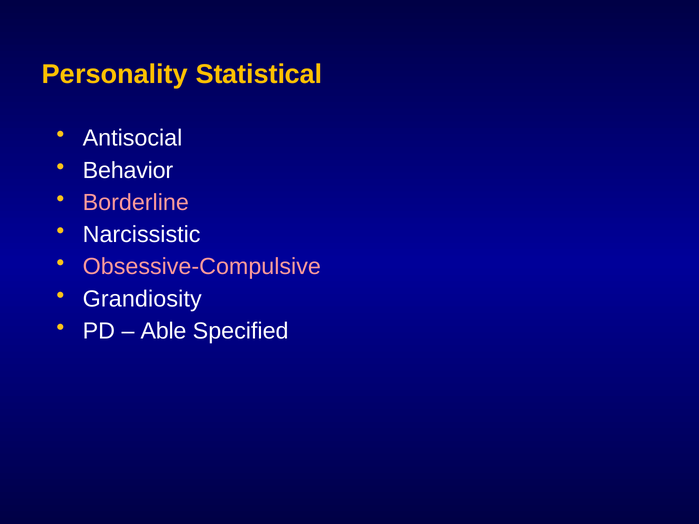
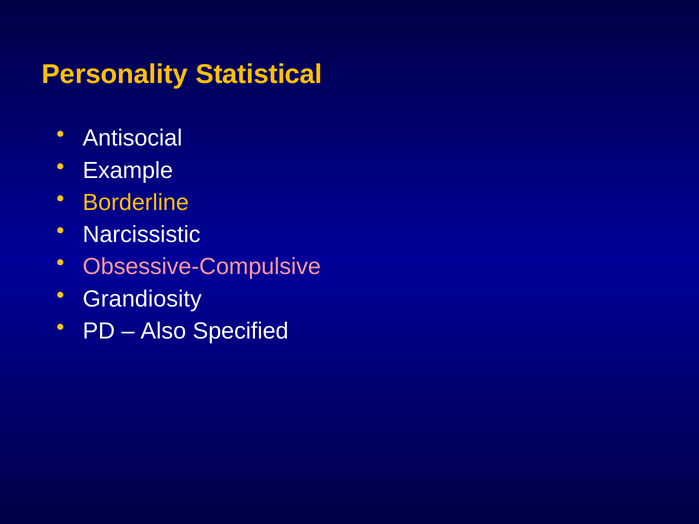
Behavior: Behavior -> Example (128, 170)
Borderline colour: pink -> yellow (136, 203)
Able: Able -> Also (163, 331)
